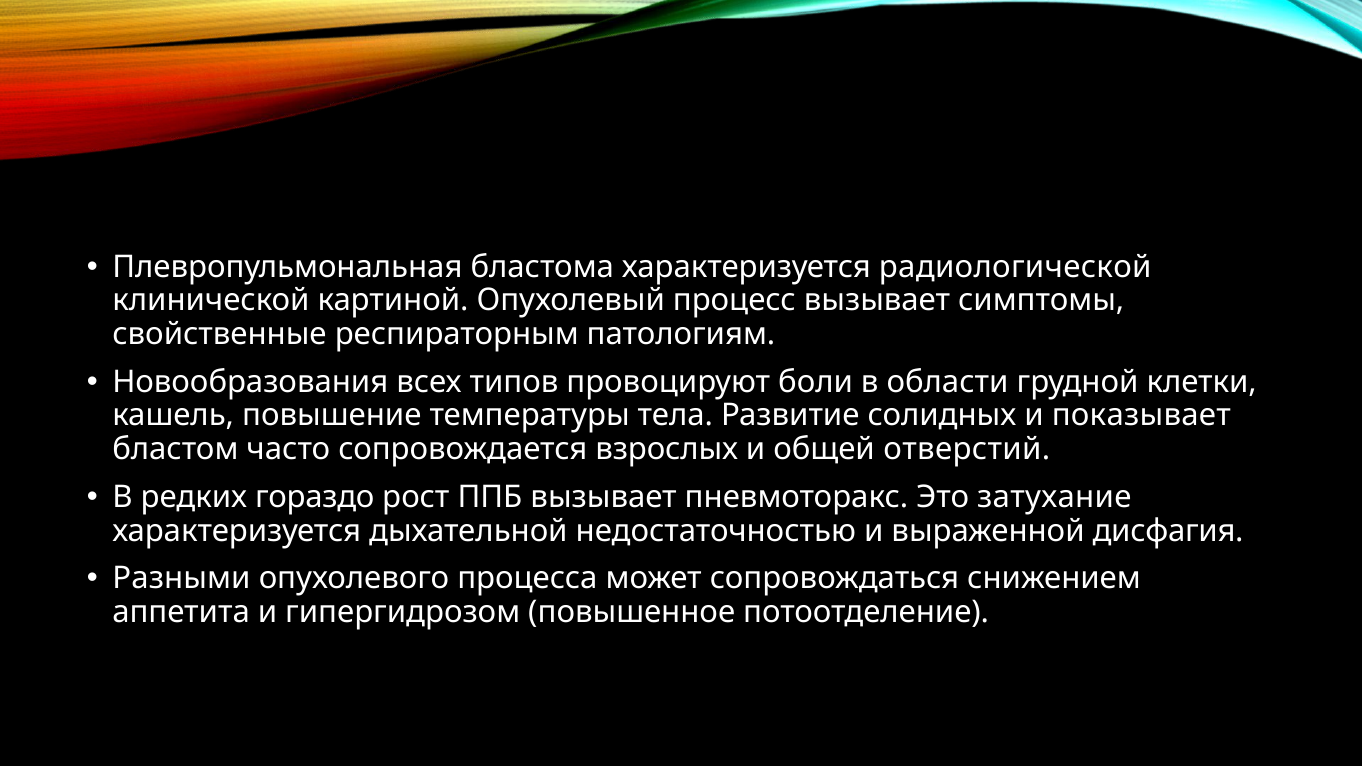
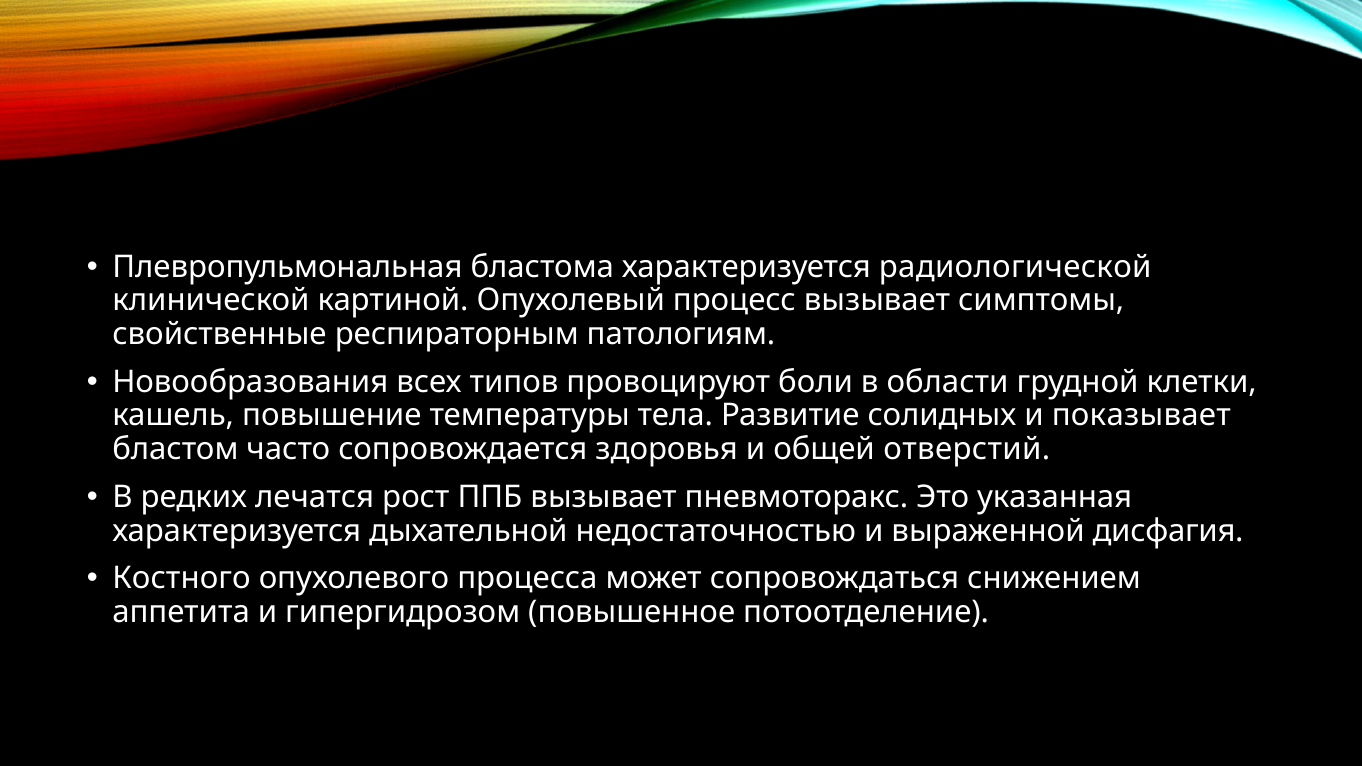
взрослых: взрослых -> здоровья (667, 449)
гораздо: гораздо -> лечатся (315, 497)
затухание: затухание -> указанная (1055, 497)
Разными: Разными -> Костного (182, 579)
